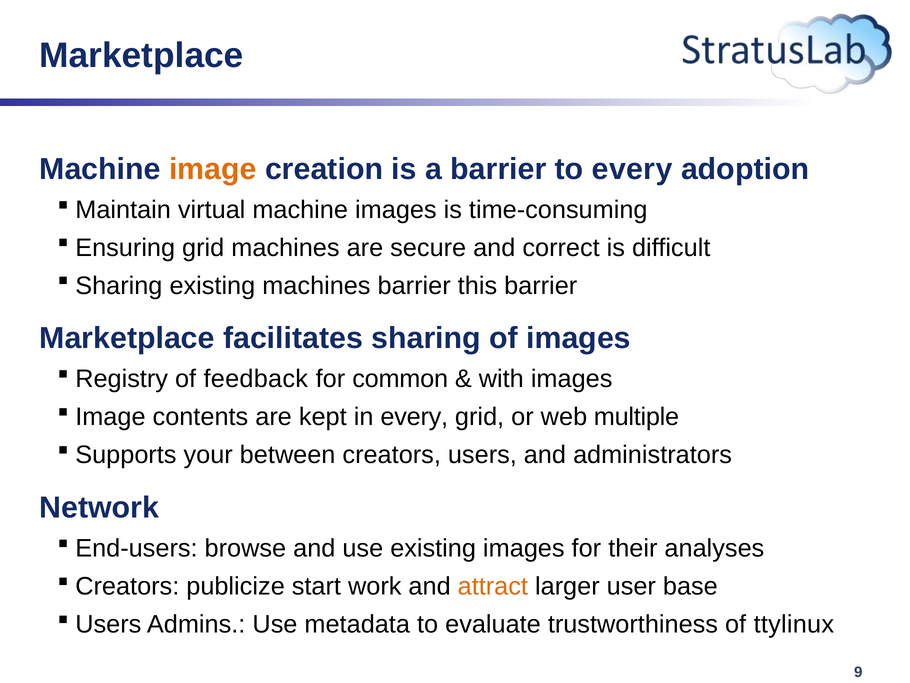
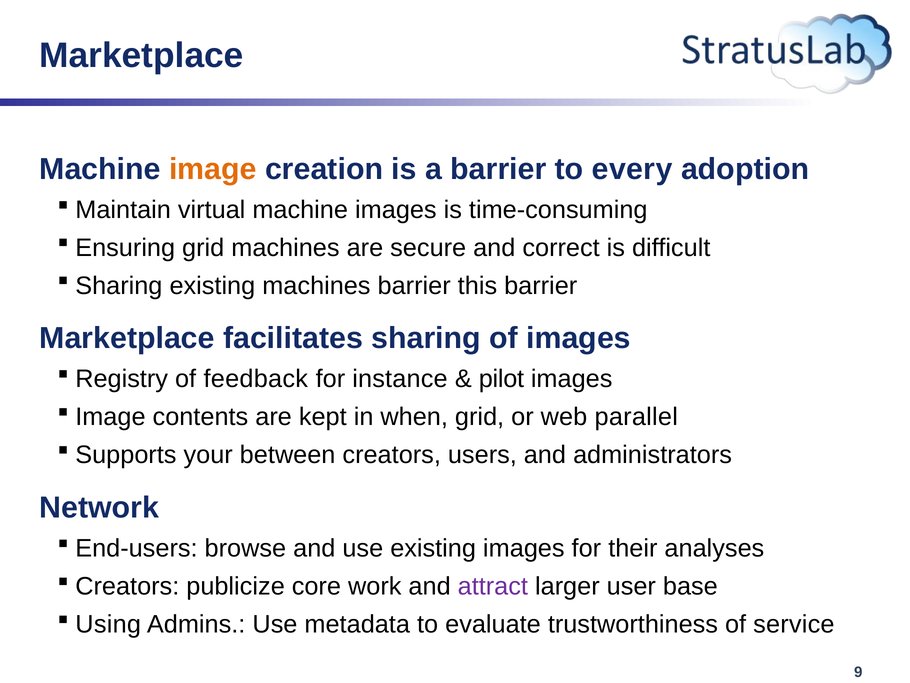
common: common -> instance (400, 379)
with: with -> pilot (501, 379)
in every: every -> when (414, 417)
multiple: multiple -> parallel (636, 417)
start: start -> core (316, 586)
attract colour: orange -> purple (493, 586)
Users: Users -> Using (108, 624)
ttylinux: ttylinux -> service (794, 624)
